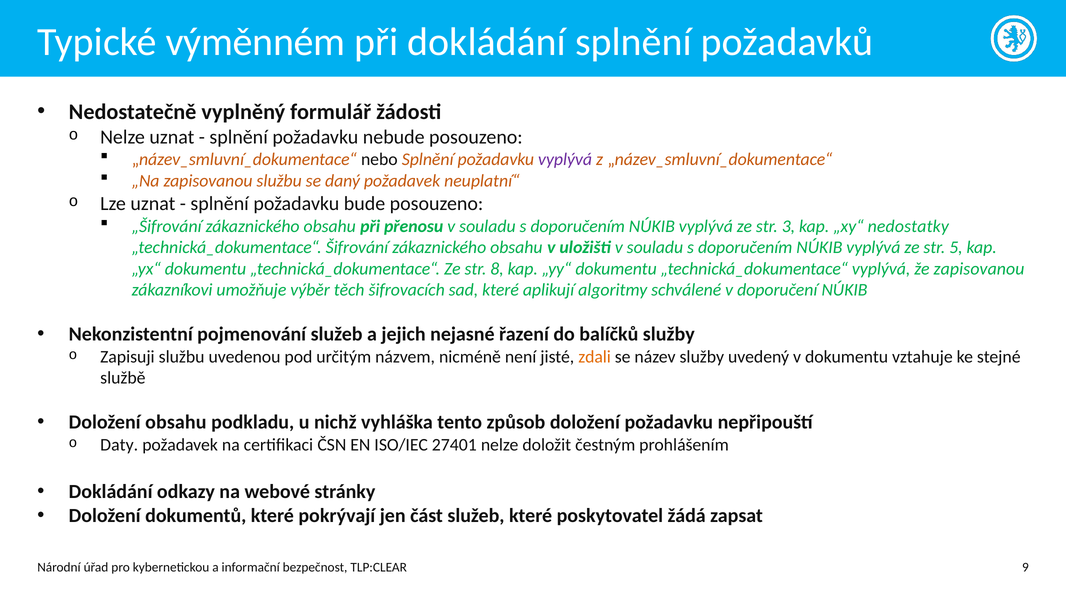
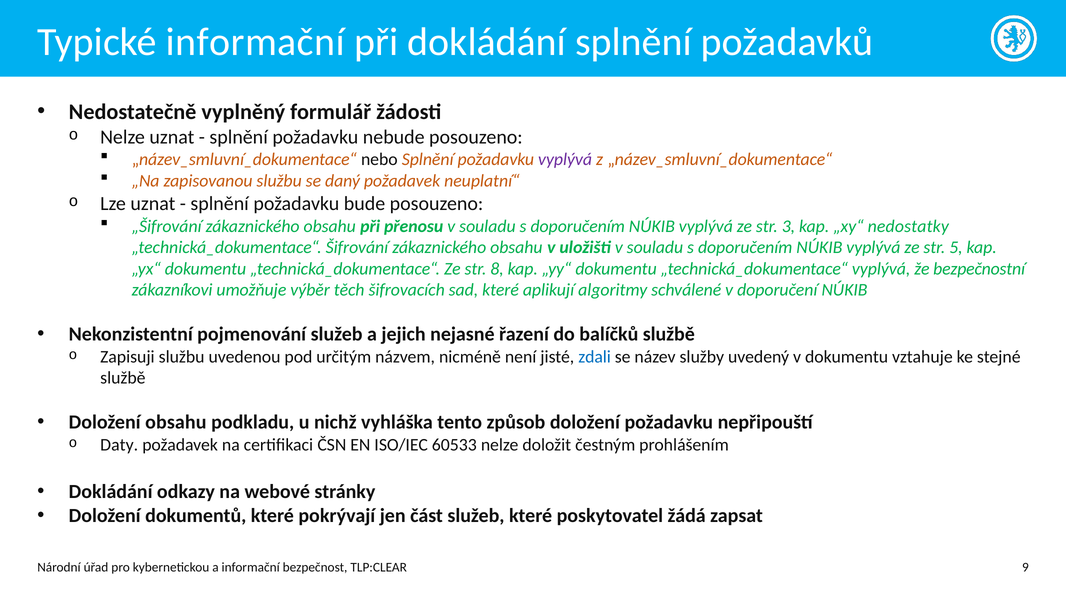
Typické výměnném: výměnném -> informační (255, 42)
že zapisovanou: zapisovanou -> bezpečnostní (979, 269)
balíčků služby: služby -> službě (669, 334)
zdali colour: orange -> blue (595, 357)
27401: 27401 -> 60533 (454, 444)
